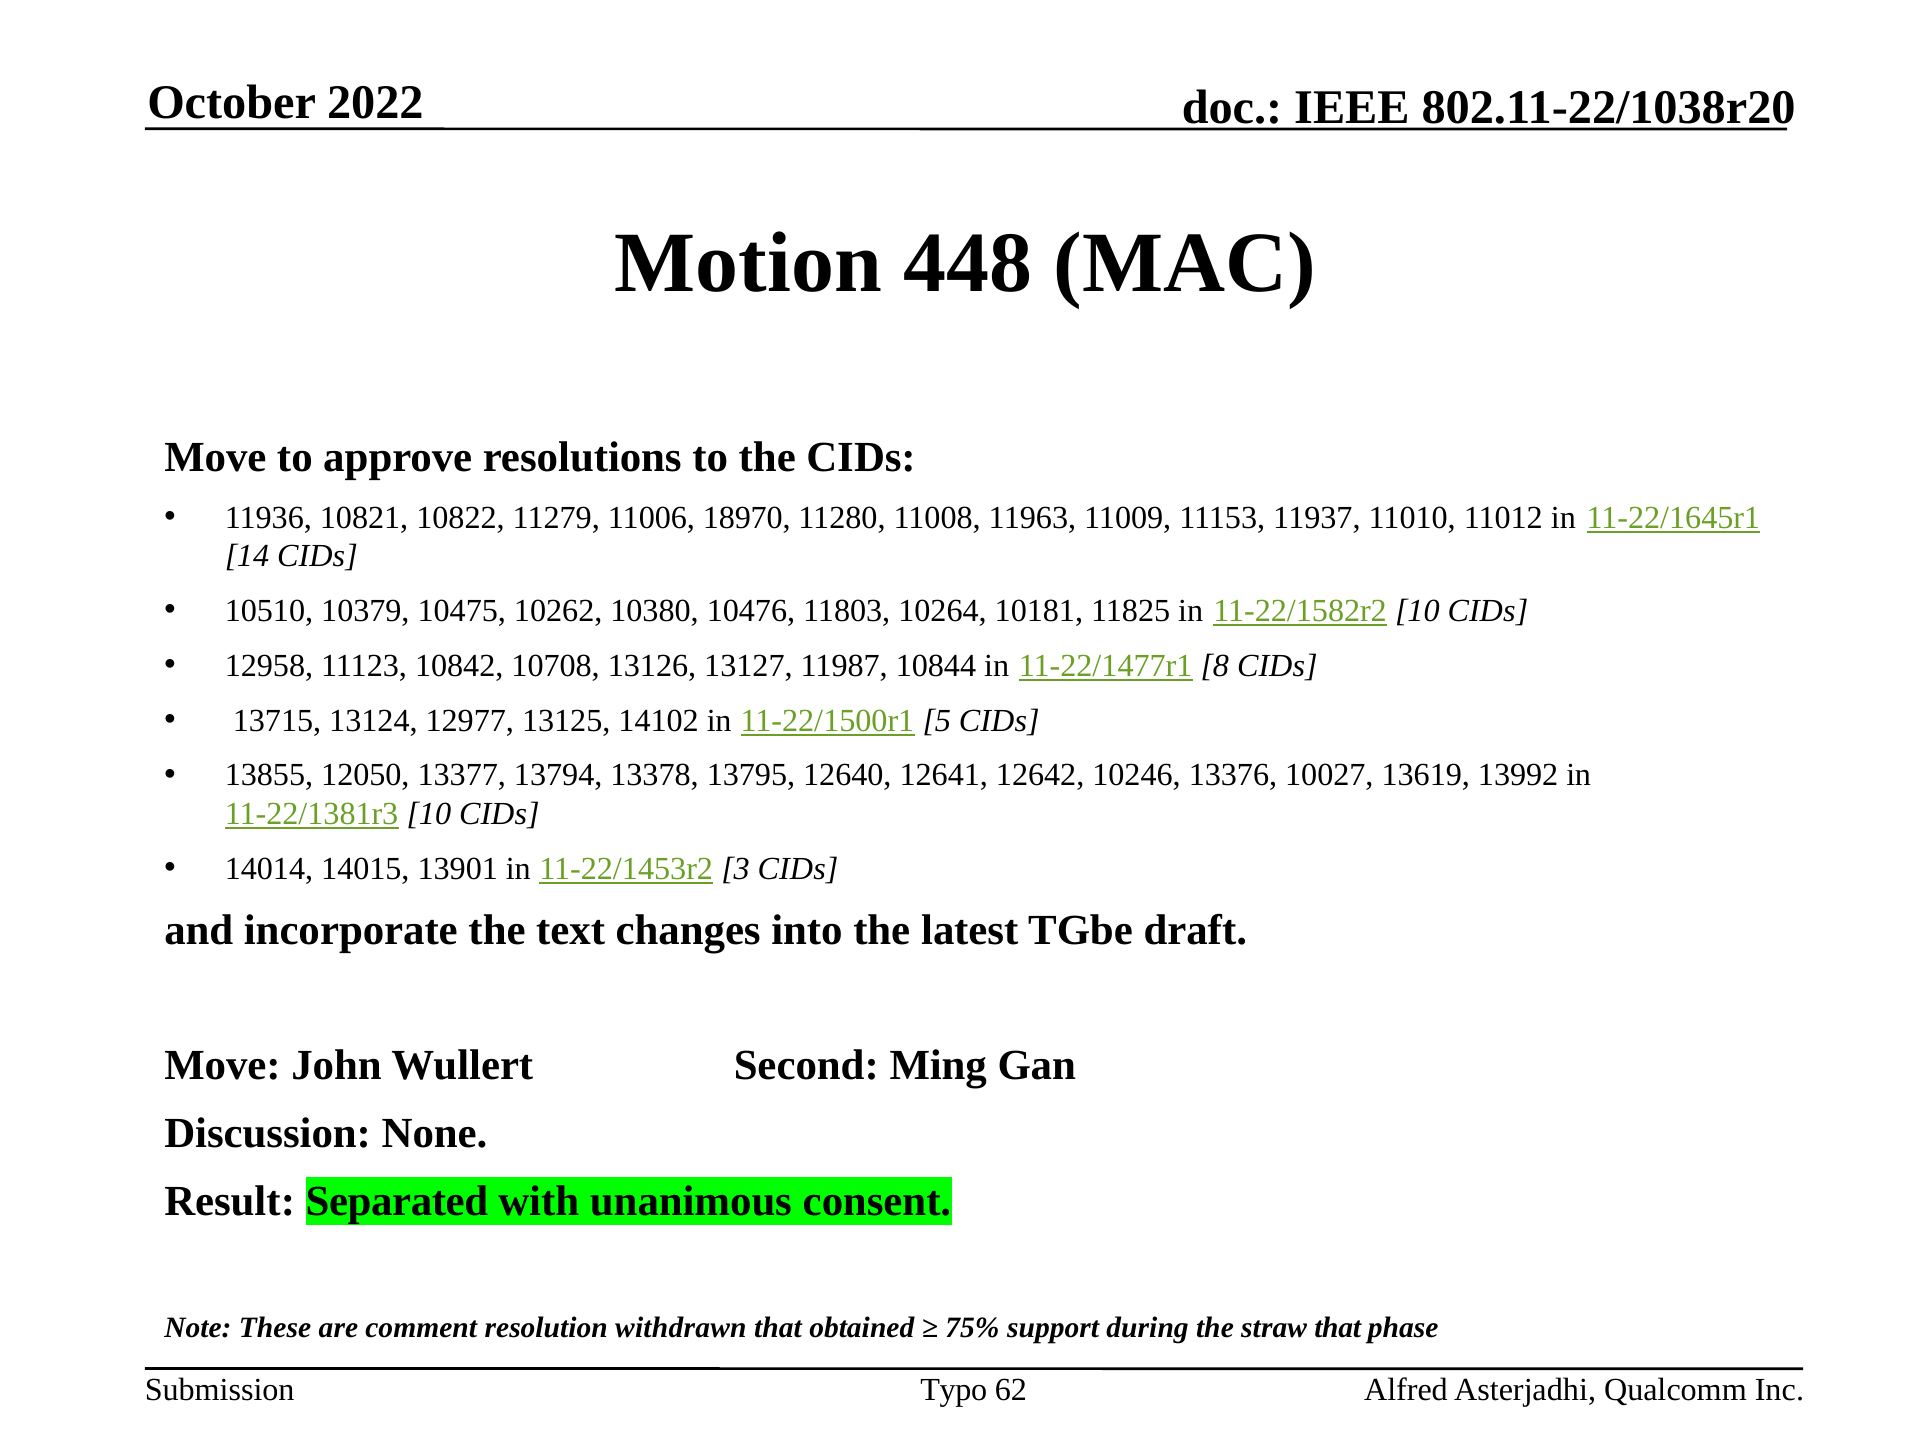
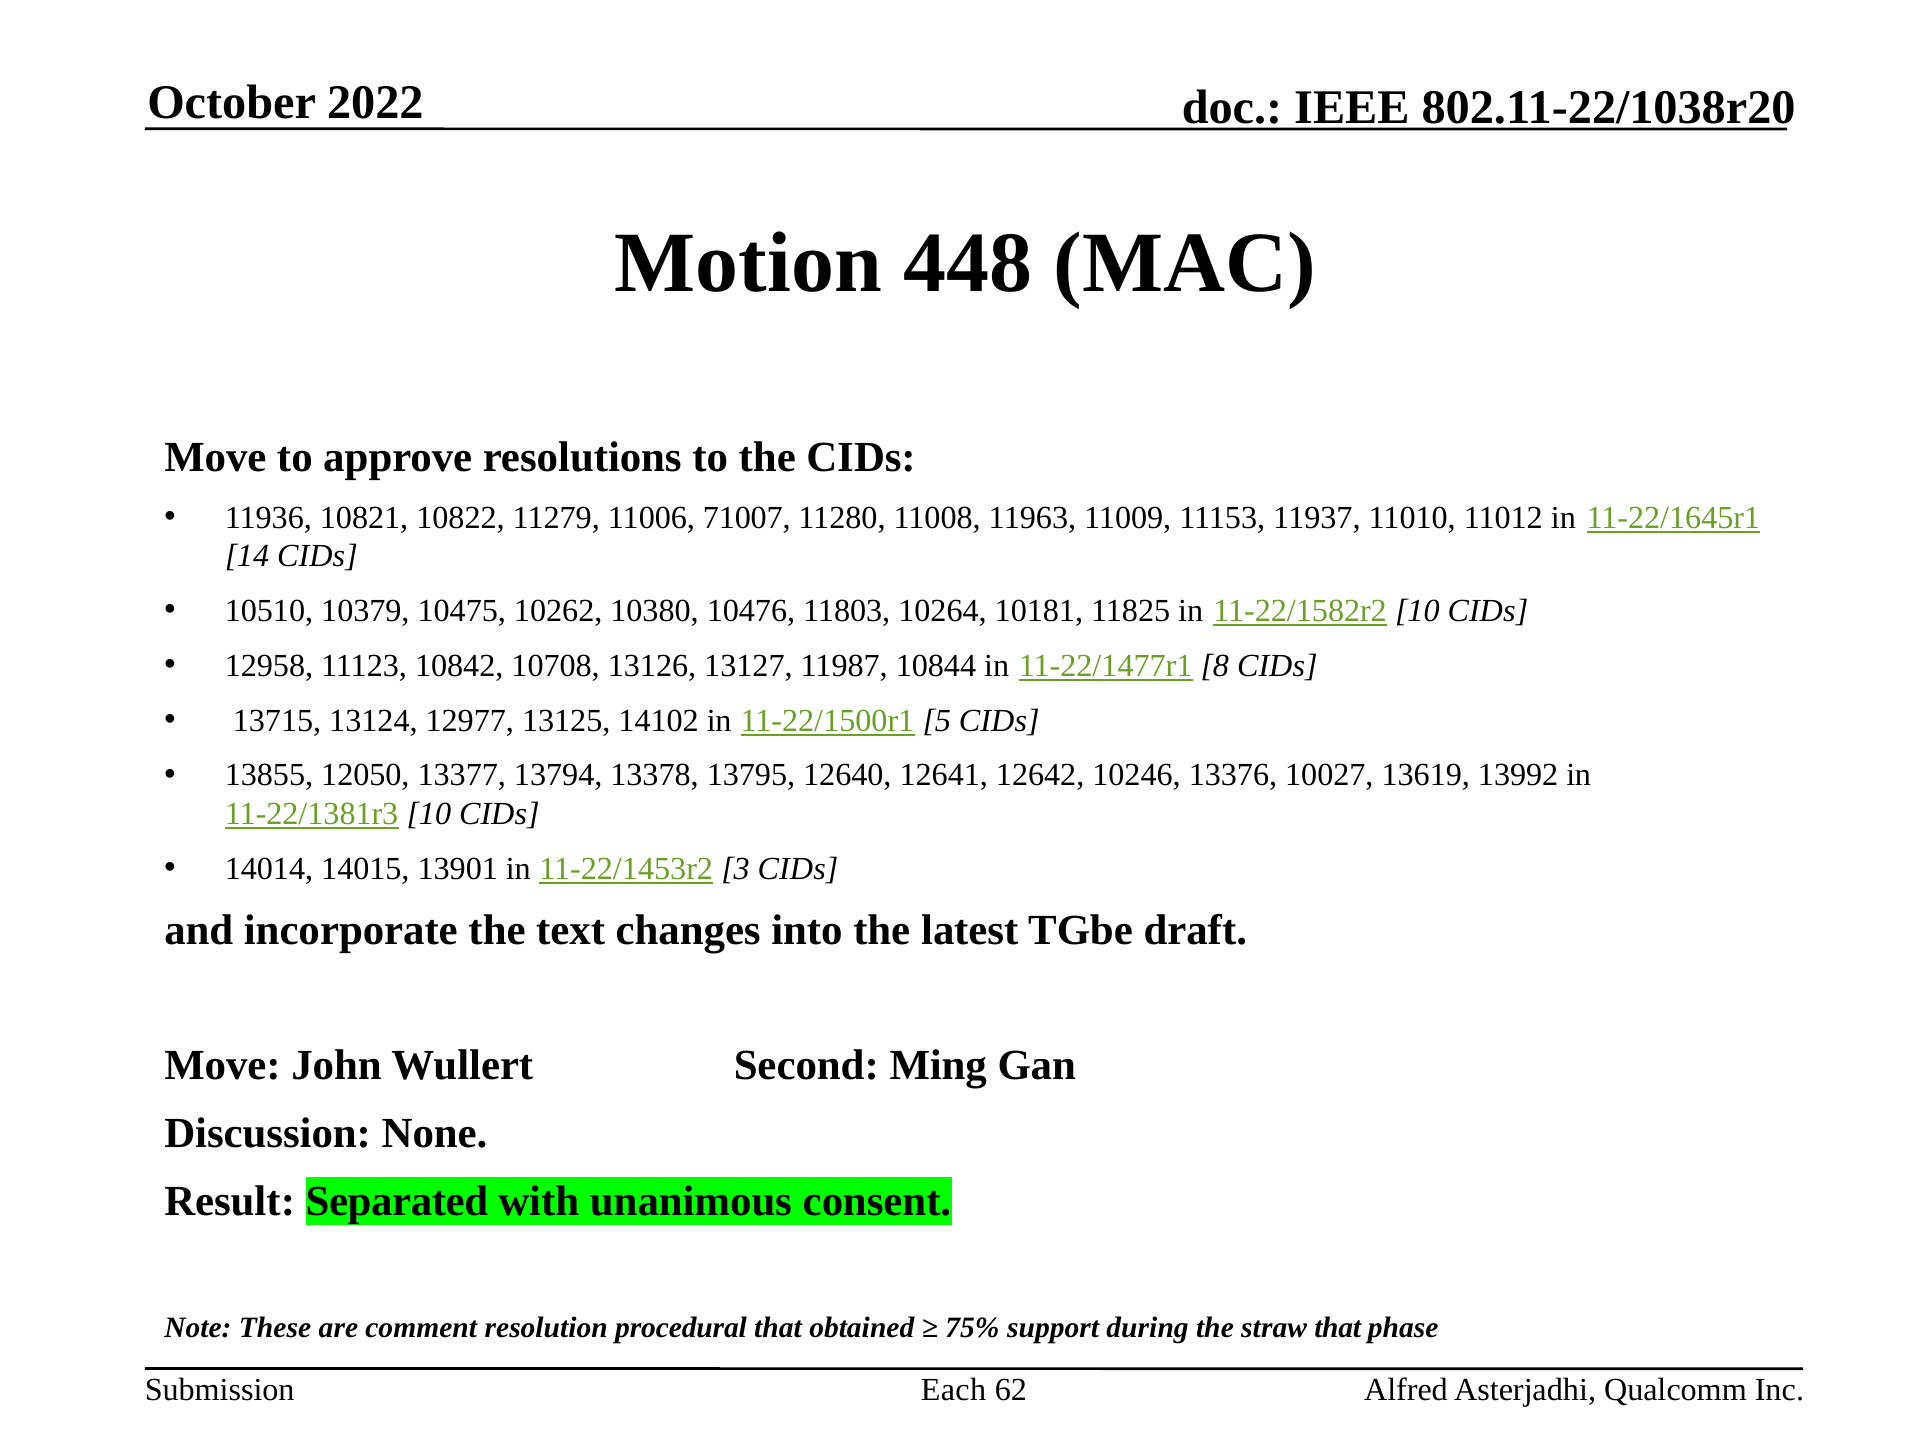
18970: 18970 -> 71007 (747, 517)
withdrawn: withdrawn -> procedural (681, 1327)
Typo: Typo -> Each (954, 1390)
